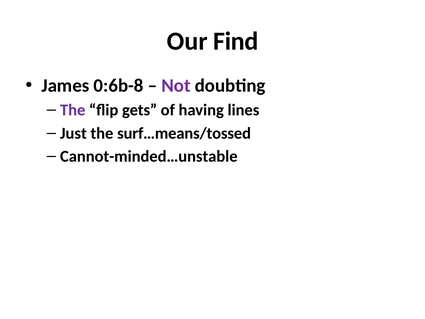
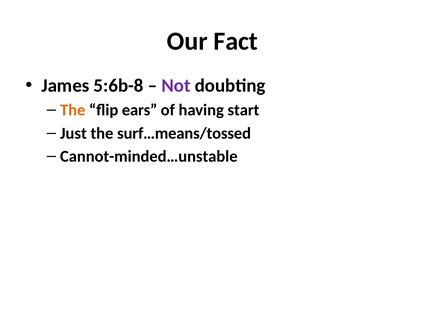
Find: Find -> Fact (236, 41)
0:6b-8: 0:6b-8 -> 5:6b-8 (119, 86)
The colour: purple -> orange (73, 110)
gets: gets -> ears (140, 110)
lines: lines -> start (243, 110)
